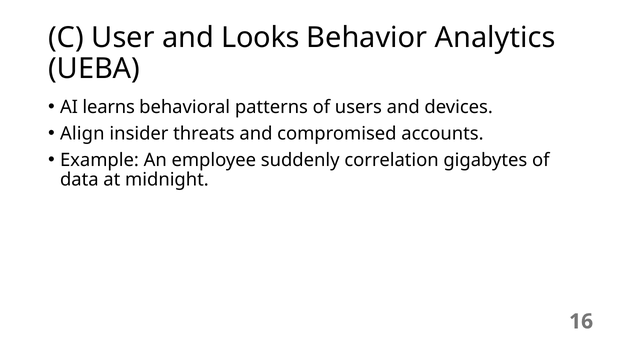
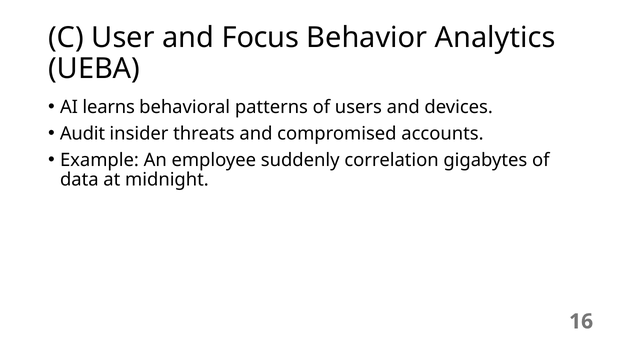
Looks: Looks -> Focus (260, 37)
Align: Align -> Audit (82, 133)
